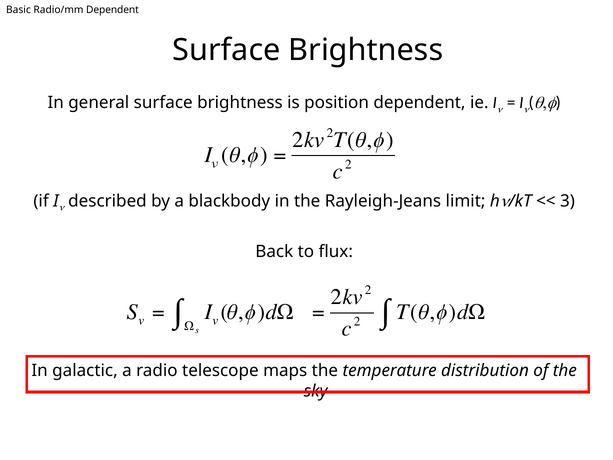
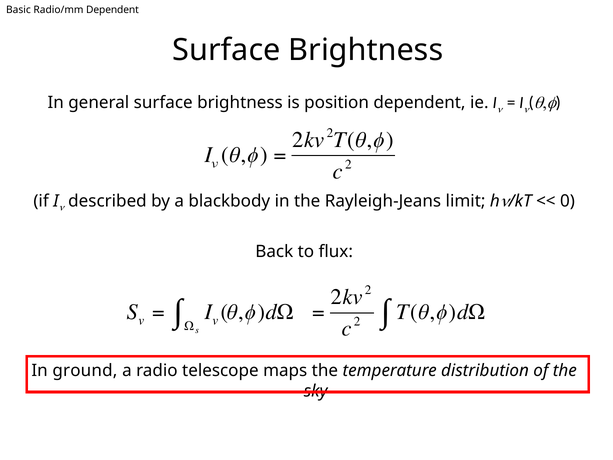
3: 3 -> 0 (567, 201)
galactic: galactic -> ground (85, 370)
